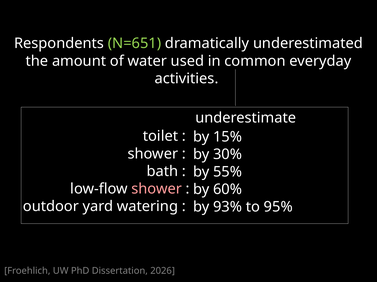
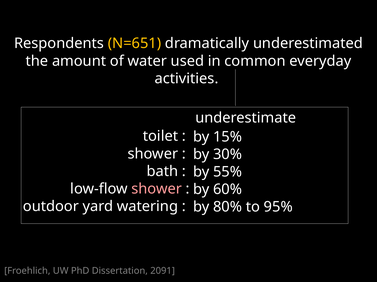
N=651 colour: light green -> yellow (135, 44)
93%: 93% -> 80% (228, 207)
2026: 2026 -> 2091 (163, 272)
